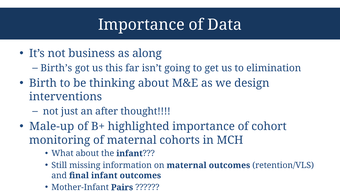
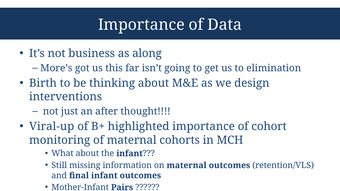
Birth’s: Birth’s -> More’s (56, 68)
Male-up: Male-up -> Viral-up (52, 127)
